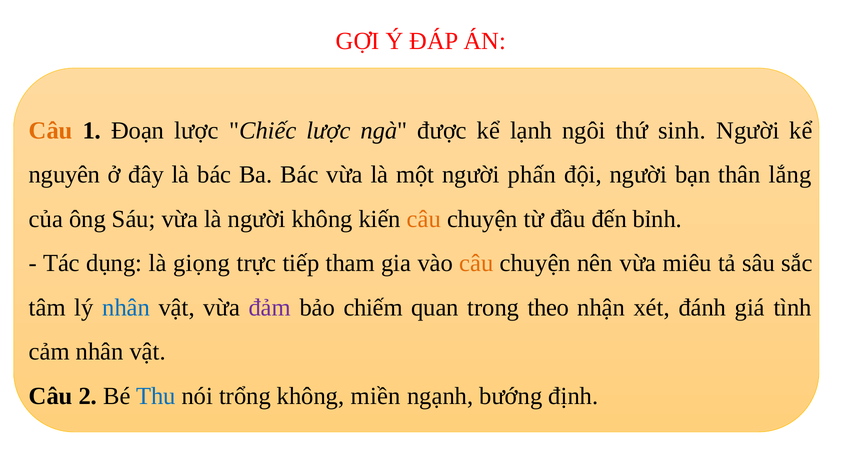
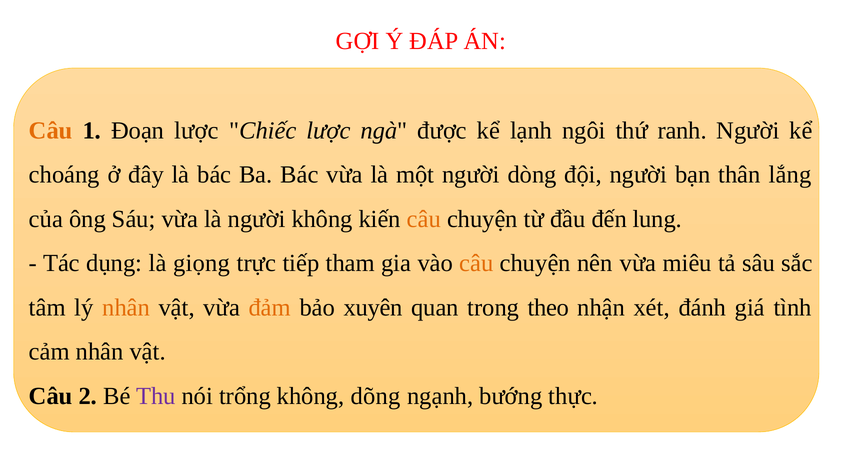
sinh: sinh -> ranh (682, 130)
nguyên: nguyên -> choáng (64, 175)
phấn: phấn -> dòng (532, 175)
bỉnh: bỉnh -> lung (657, 219)
nhân colour: blue -> orange (126, 307)
đảm colour: purple -> orange (270, 307)
chiếm: chiếm -> xuyên (373, 307)
Thu colour: blue -> purple (156, 396)
miền: miền -> dõng (376, 396)
định: định -> thực (573, 396)
